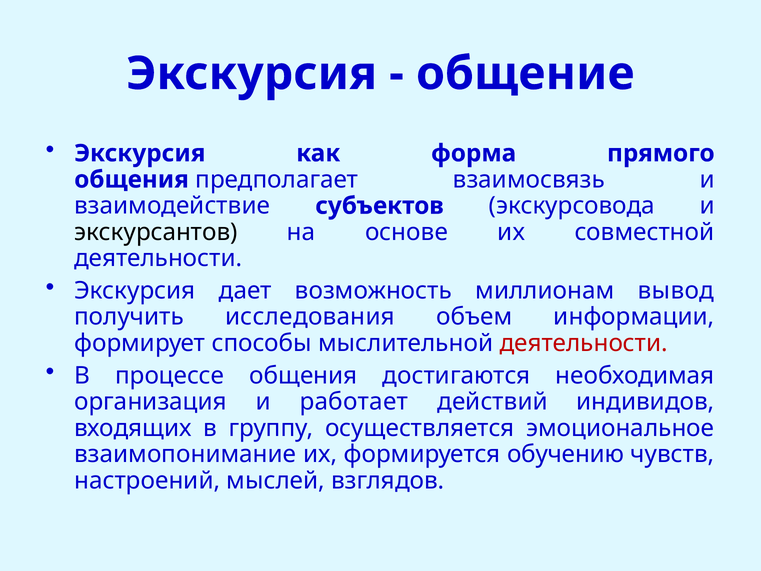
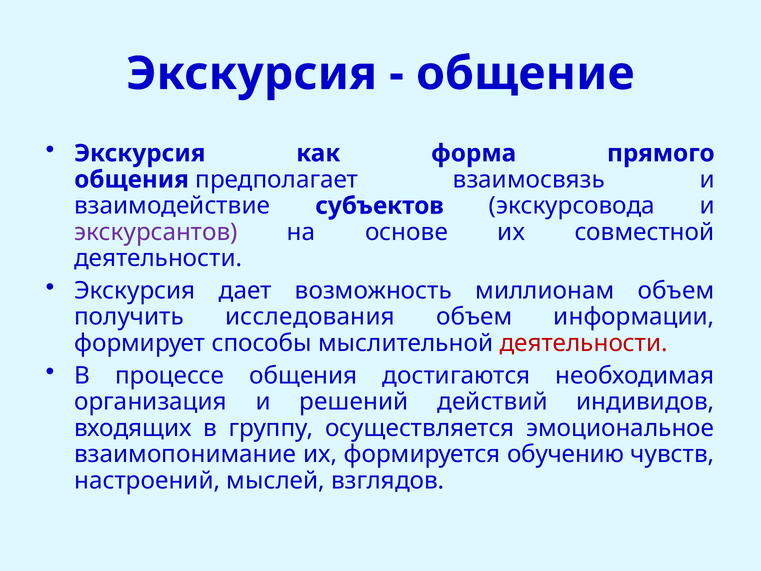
экскурсантов colour: black -> purple (156, 232)
миллионам вывод: вывод -> объем (676, 291)
работает: работает -> решений (354, 402)
